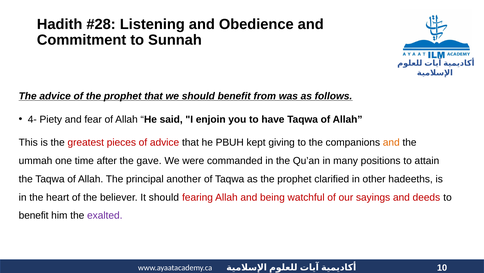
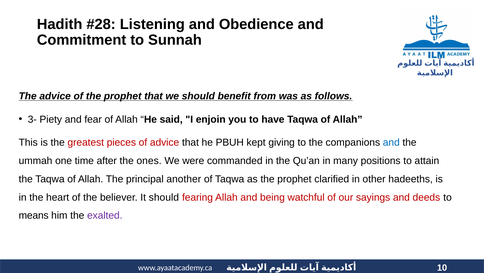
4-: 4- -> 3- (32, 119)
and colour: orange -> blue (391, 142)
gave: gave -> ones (149, 160)
benefit: benefit -> means (34, 215)
